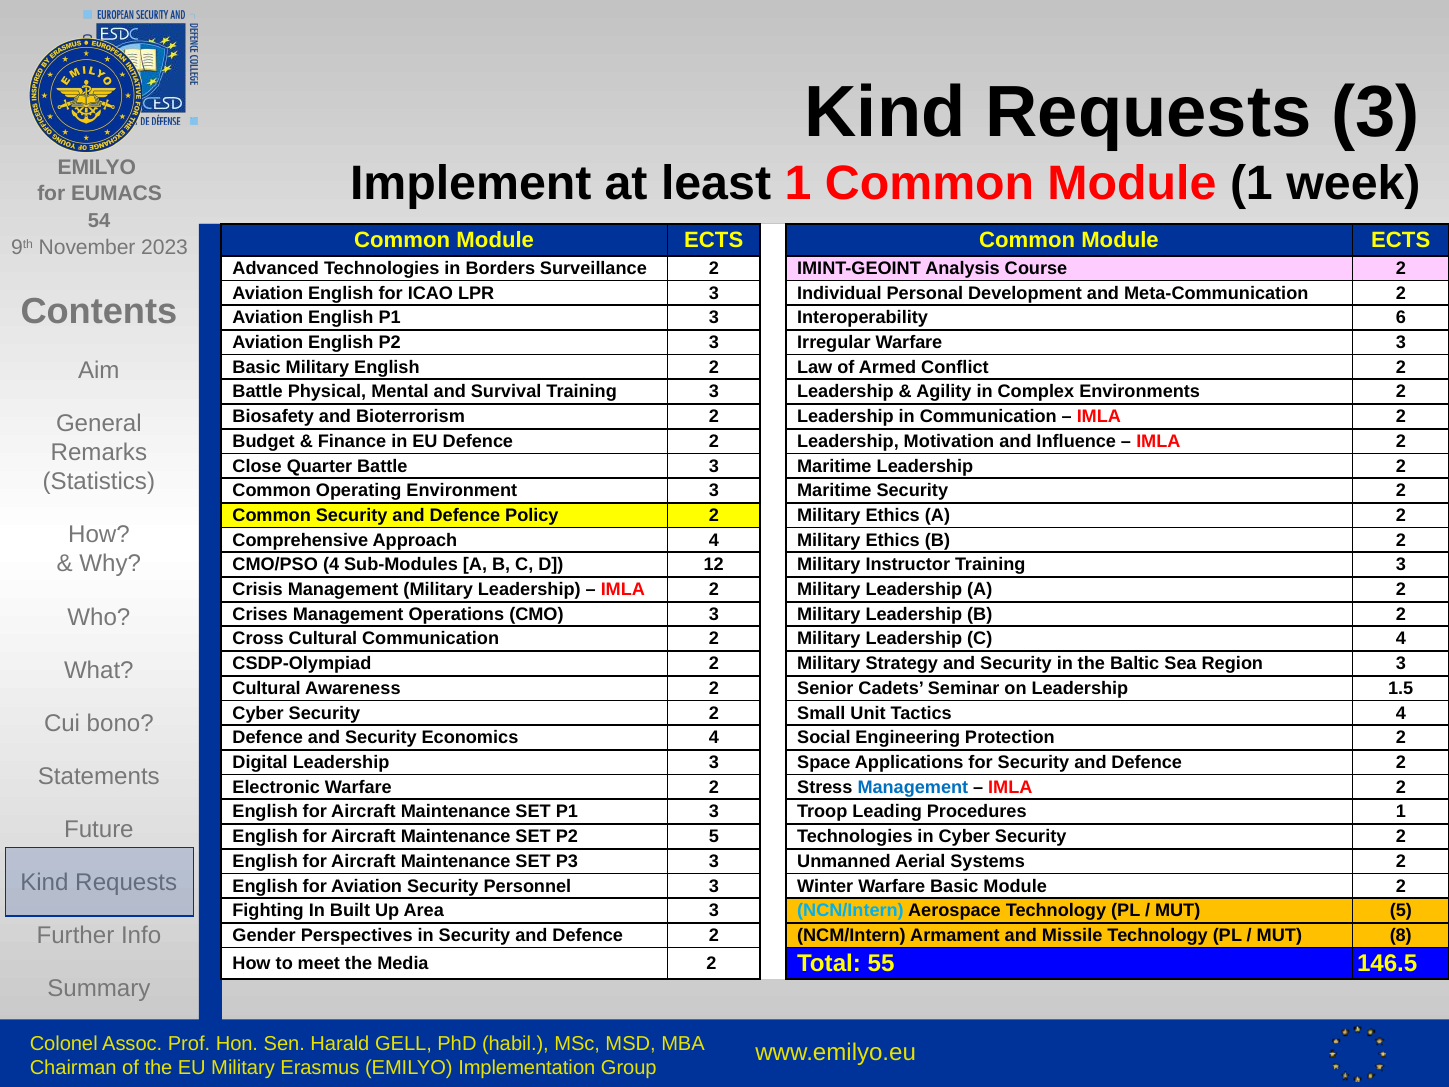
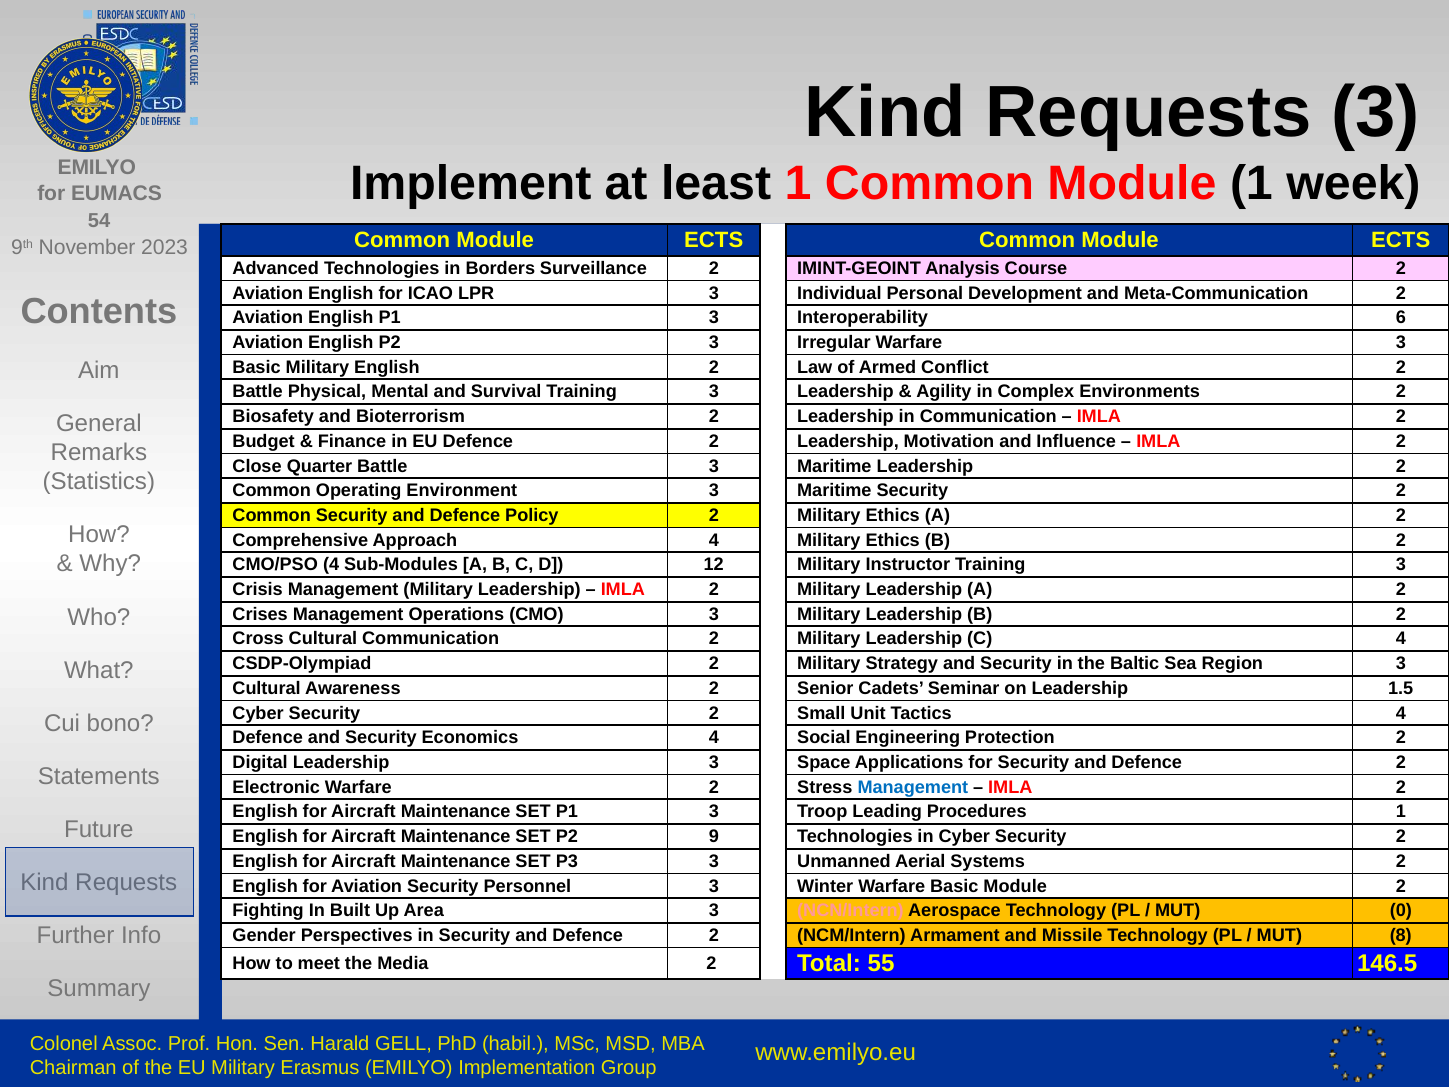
P2 5: 5 -> 9 (714, 836)
NCN/Intern colour: light blue -> pink (850, 911)
MUT 5: 5 -> 0 (1401, 911)
